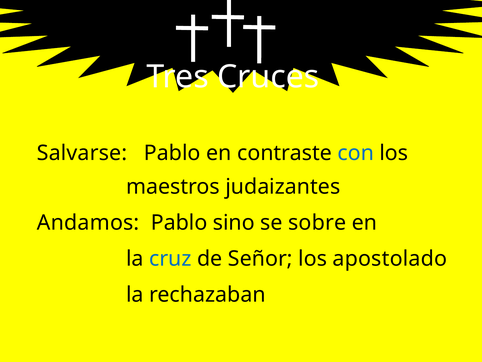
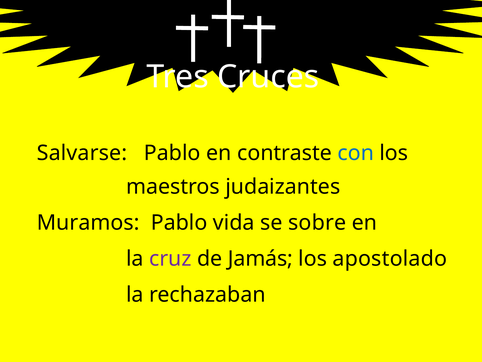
Andamos: Andamos -> Muramos (88, 222)
sino: sino -> vida (234, 222)
cruz colour: blue -> purple (170, 258)
Señor: Señor -> Jamás (260, 258)
